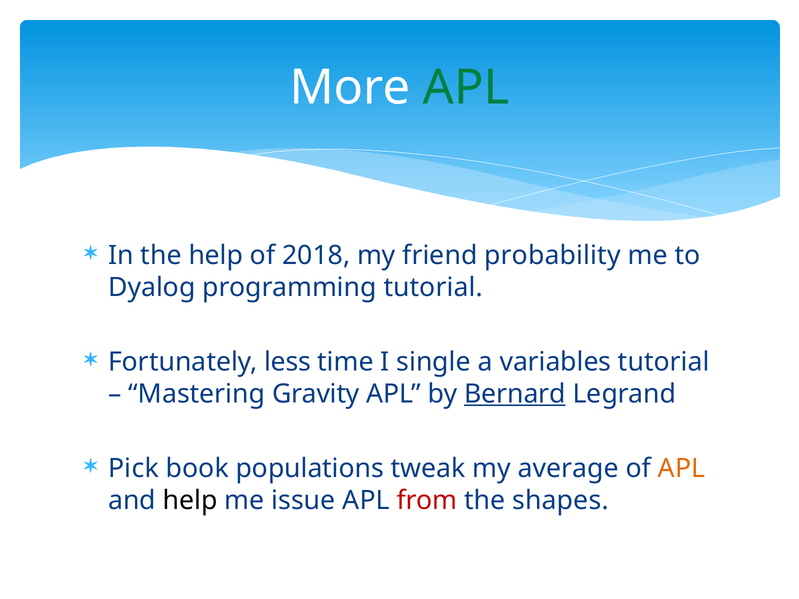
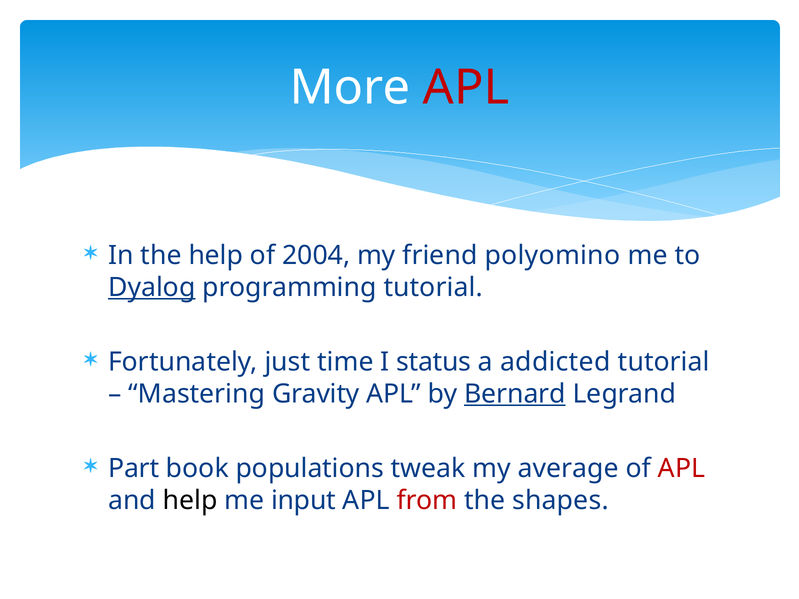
APL colour: green -> red (466, 88)
2018: 2018 -> 2004 (316, 256)
probability: probability -> polyomino (552, 256)
Dyalog underline: none -> present (152, 288)
less: less -> just (287, 362)
single: single -> status (434, 362)
variables: variables -> addicted (555, 362)
Pick: Pick -> Part (134, 469)
APL colour: orange -> red (682, 469)
issue: issue -> input (304, 501)
